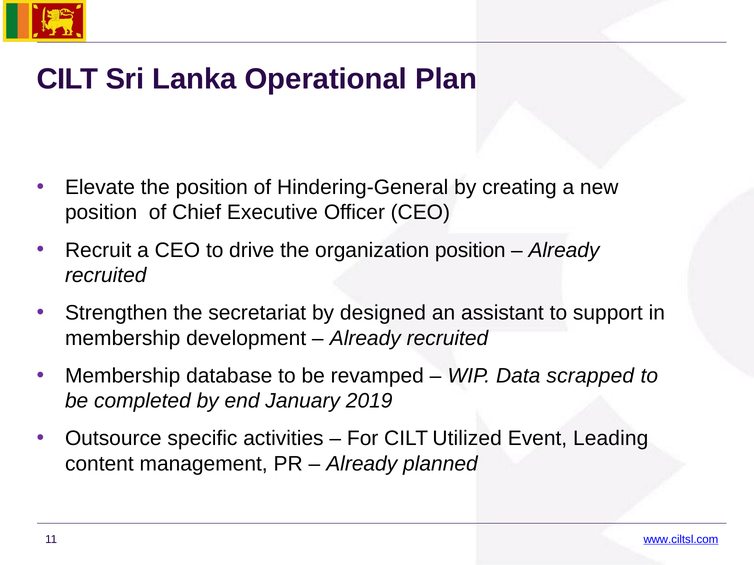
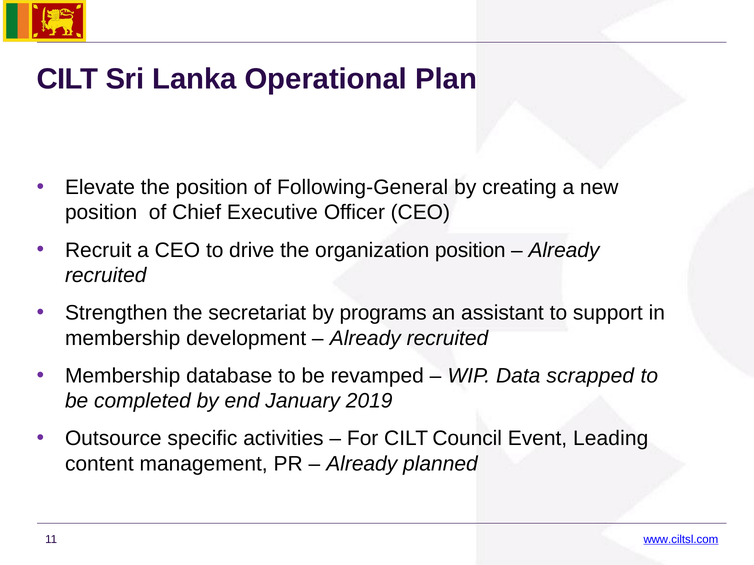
Hindering-General: Hindering-General -> Following-General (363, 188)
designed: designed -> programs (383, 313)
Utilized: Utilized -> Council (467, 439)
